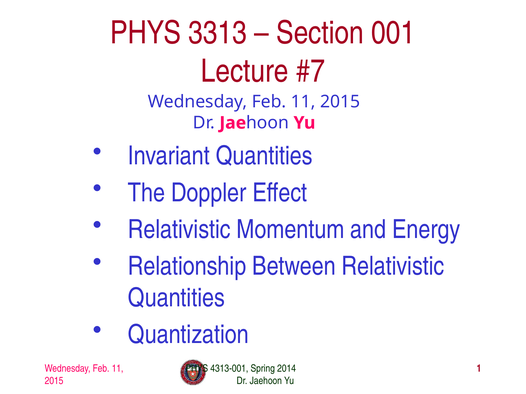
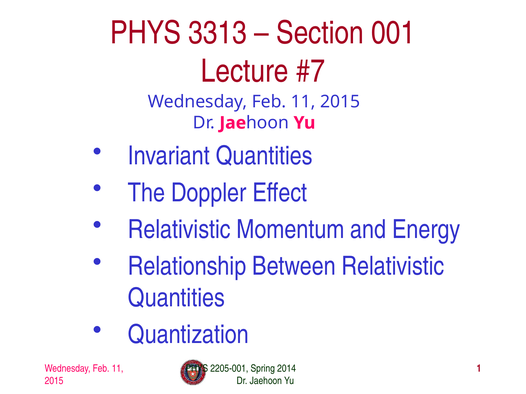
4313-001: 4313-001 -> 2205-001 (229, 369)
